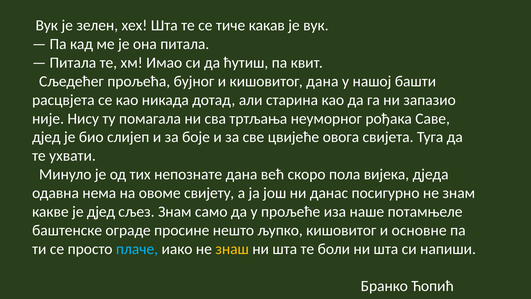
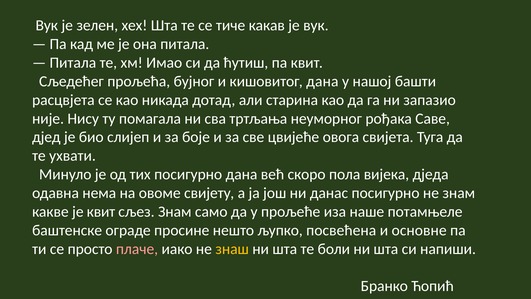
тих непознате: непознате -> посигурно (188, 174)
је дјед: дјед -> квит (101, 211)
љупко кишовитог: кишовитог -> посвећена (341, 230)
плаче colour: light blue -> pink (137, 249)
